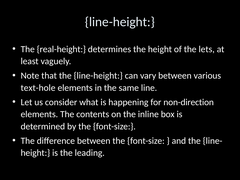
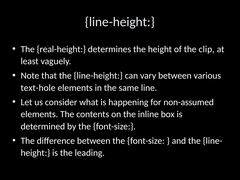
lets: lets -> clip (207, 49)
non-direction: non-direction -> non-assumed (189, 102)
